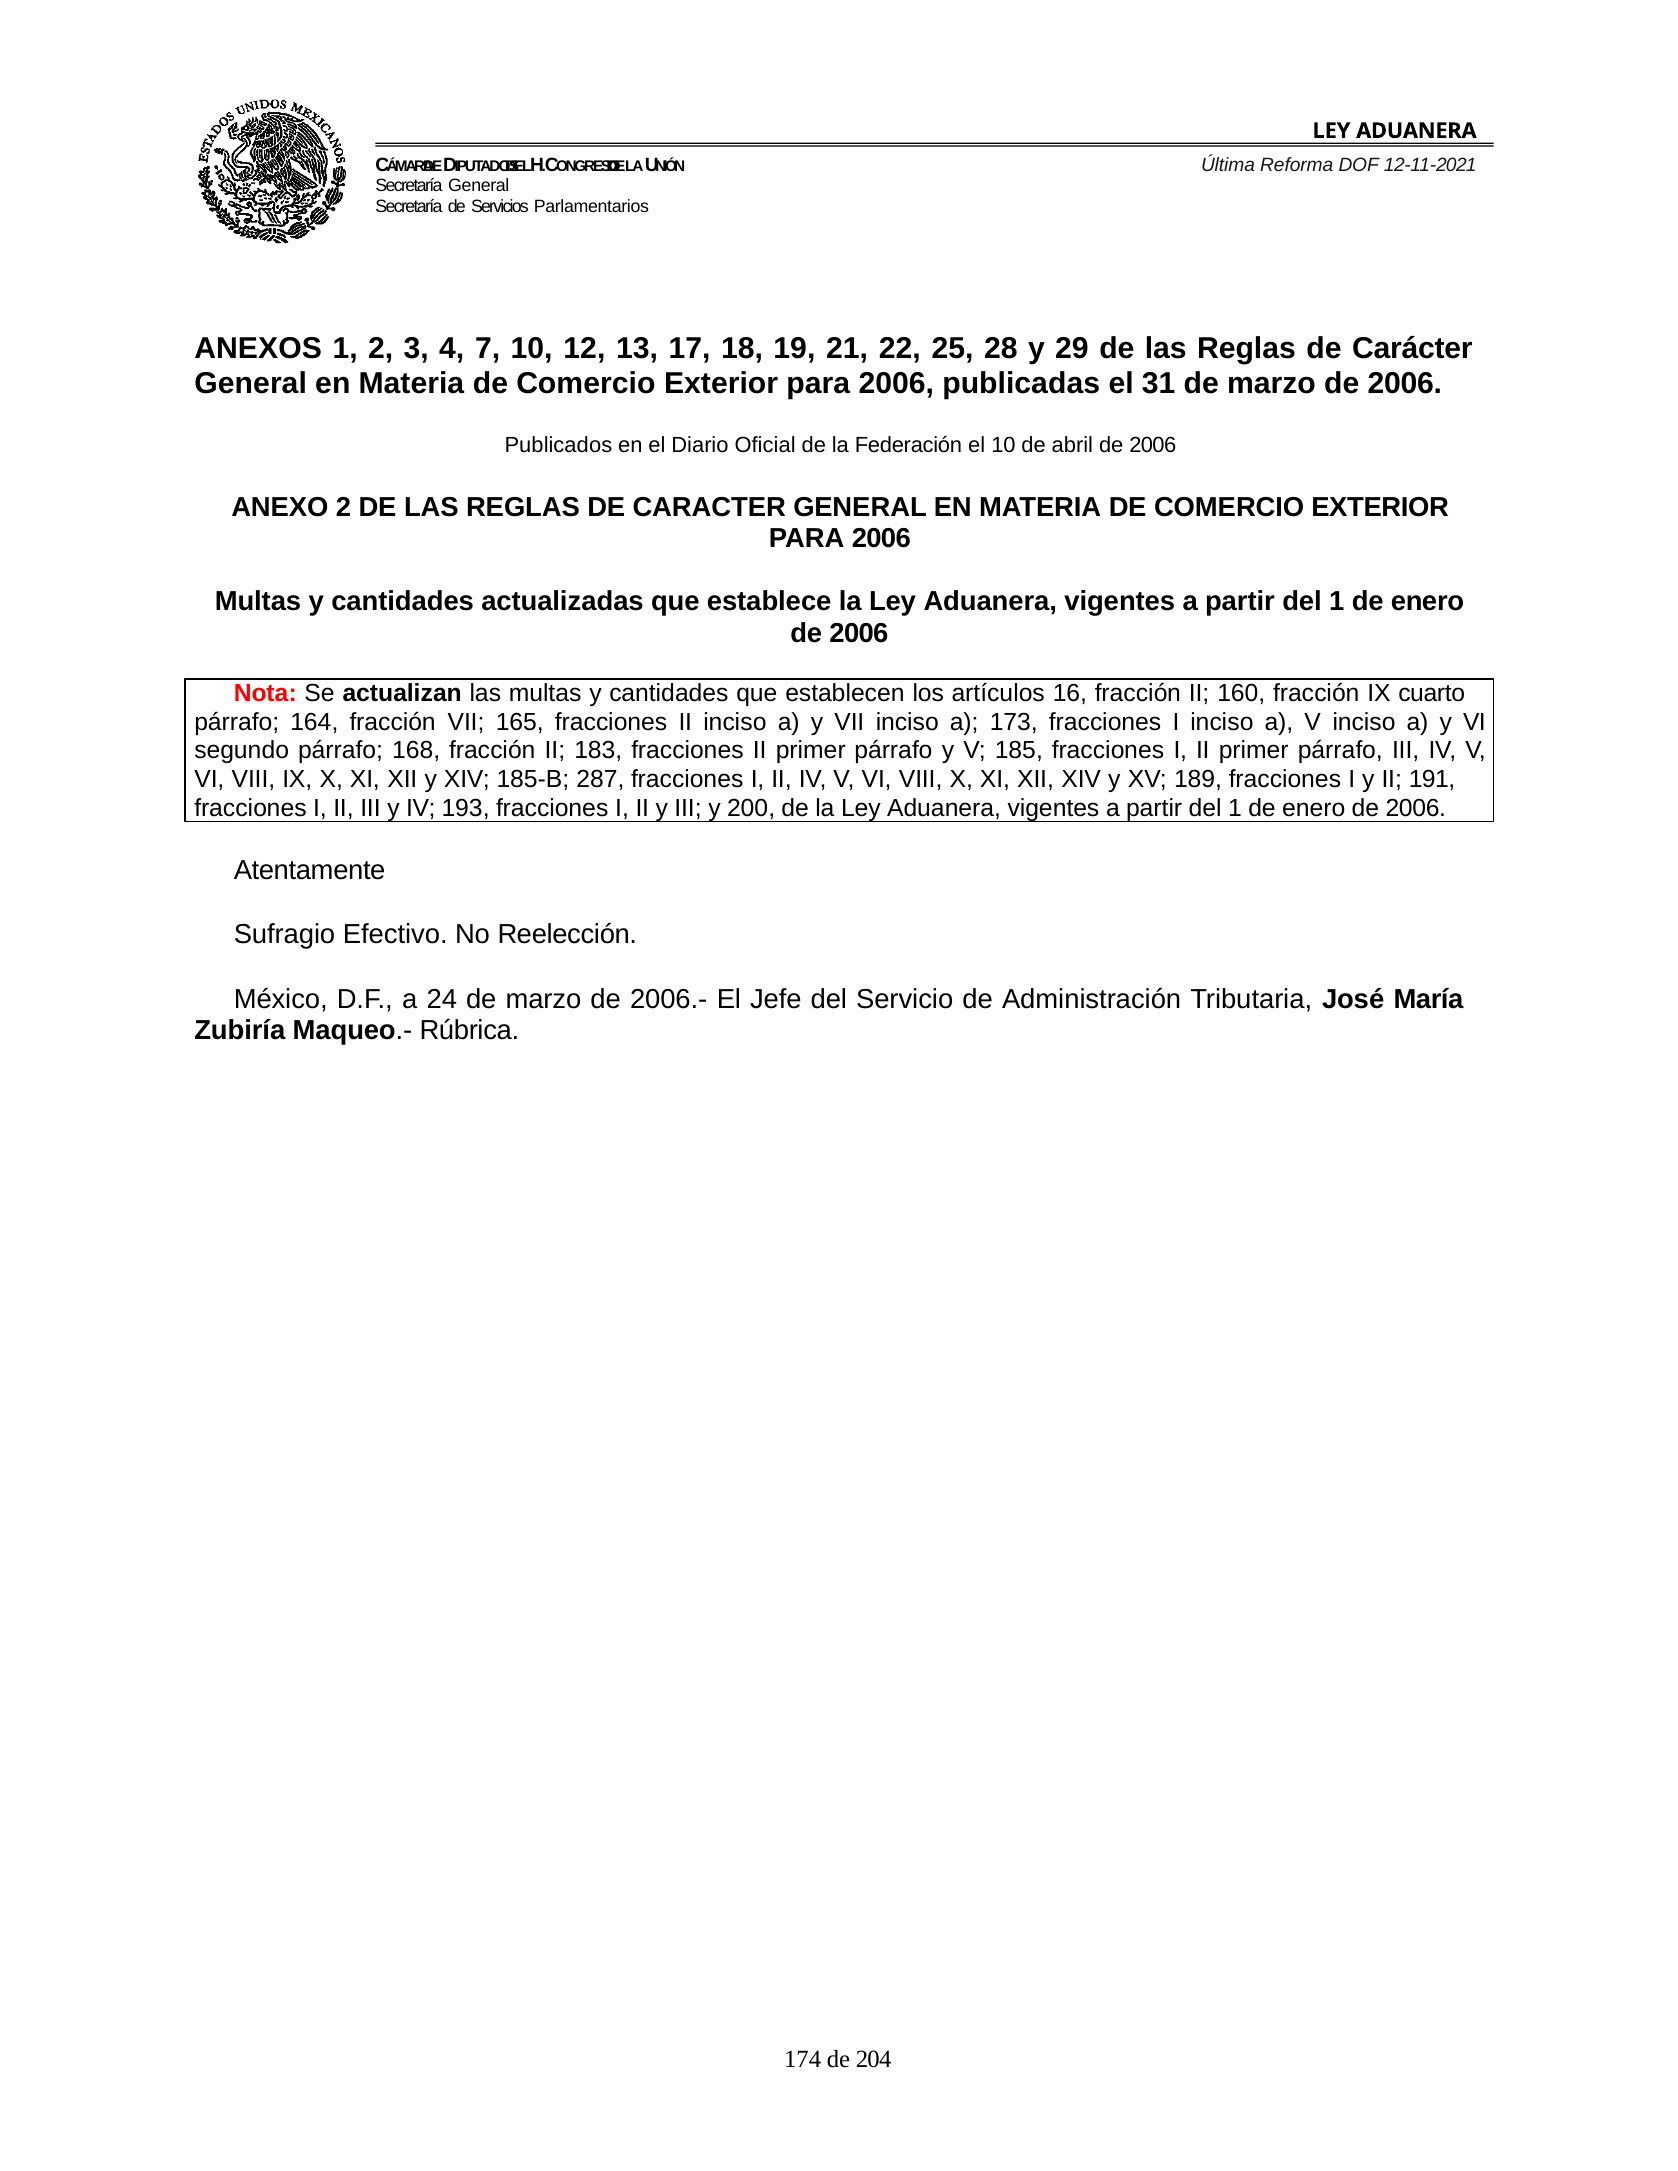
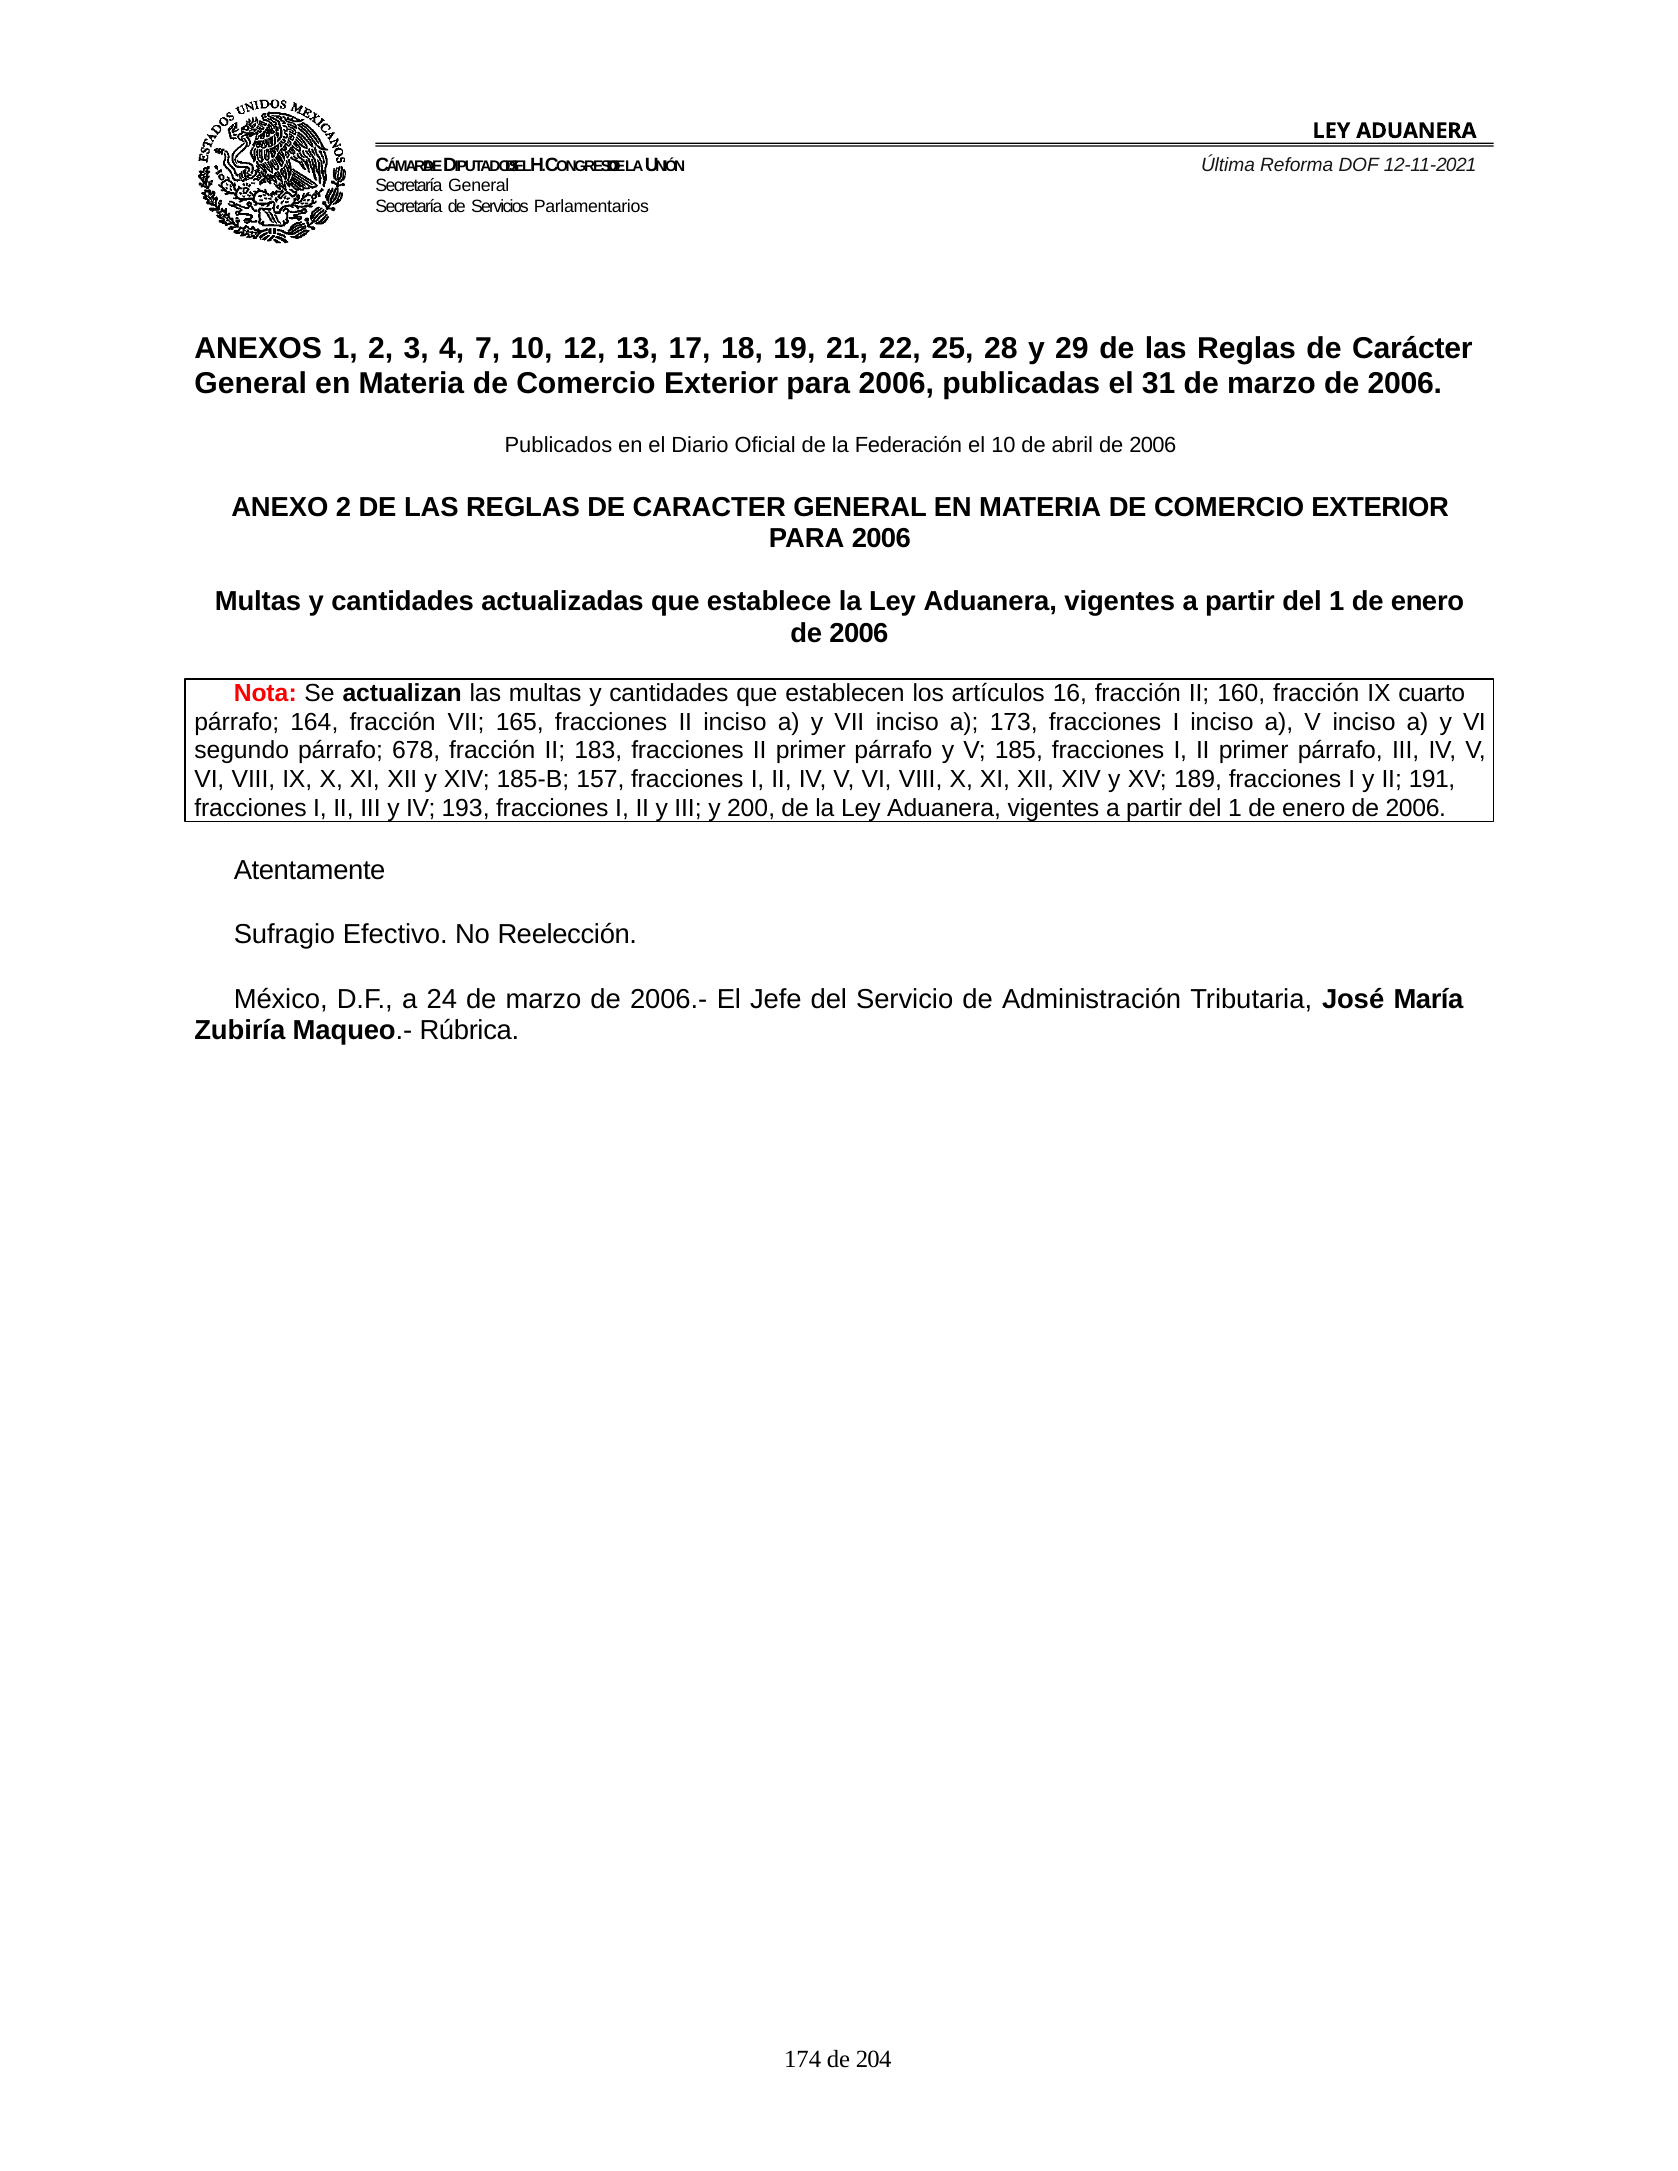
168: 168 -> 678 (416, 751)
287: 287 -> 157 (600, 779)
